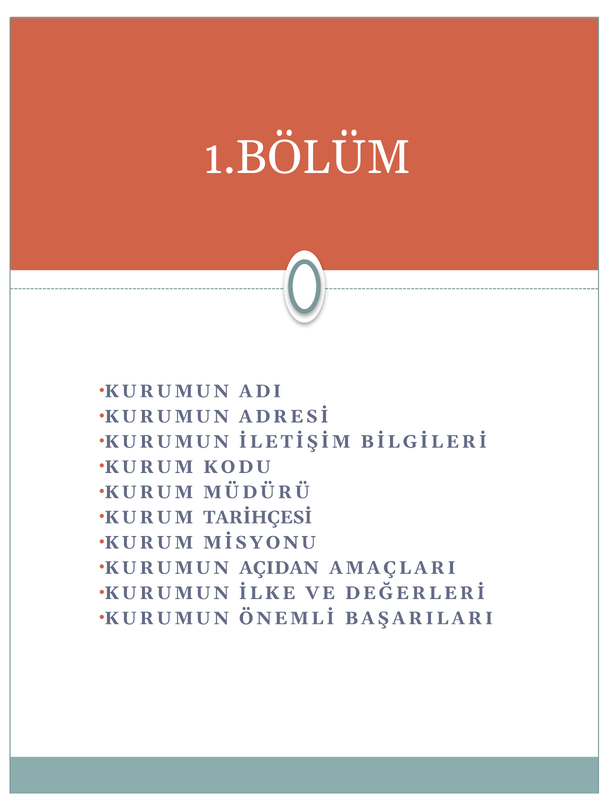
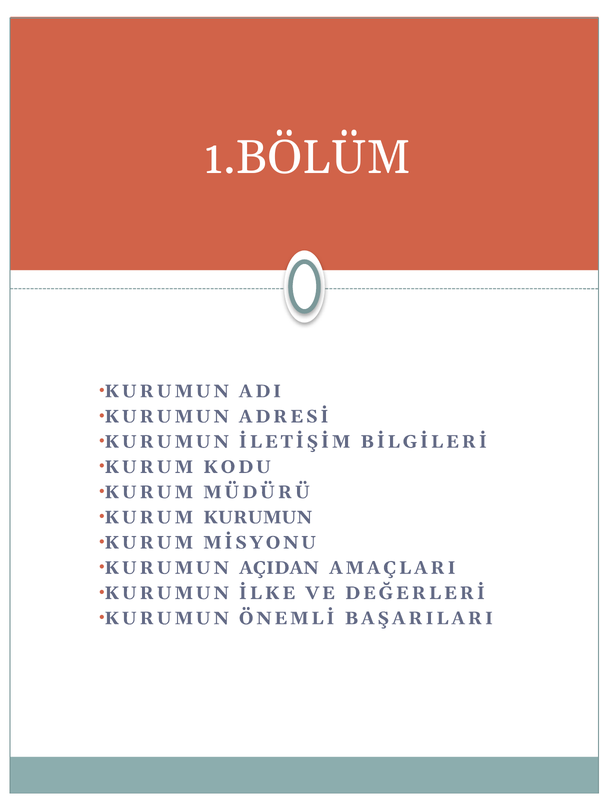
KURUM TARİHÇESİ: TARİHÇESİ -> KURUMUN (258, 517)
